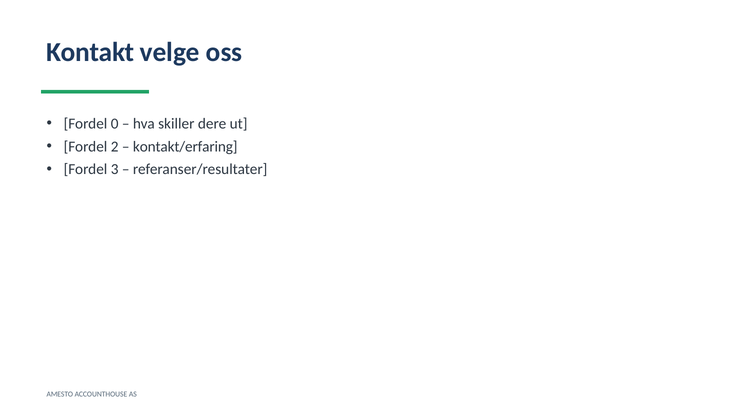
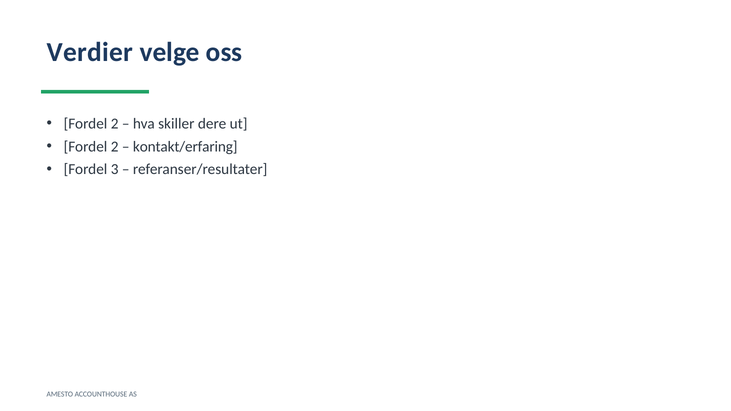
Kontakt: Kontakt -> Verdier (90, 52)
0: 0 -> 2 (115, 124)
